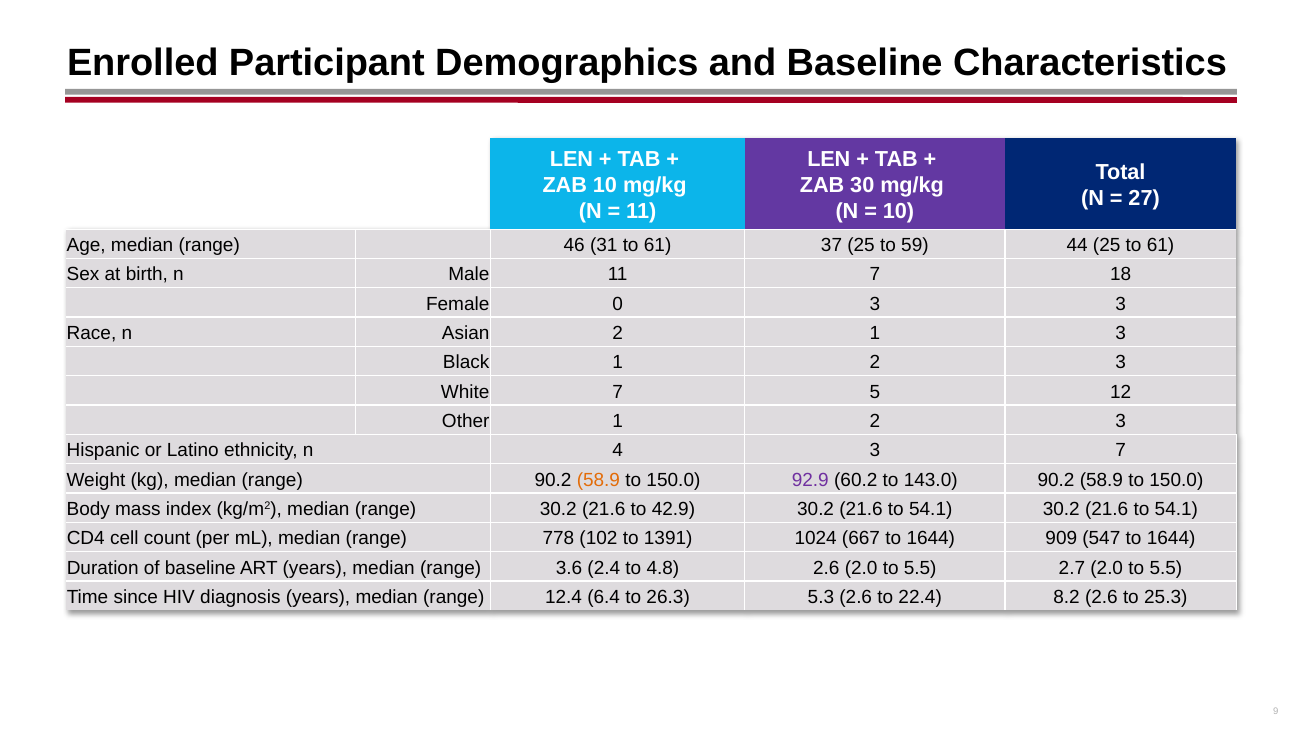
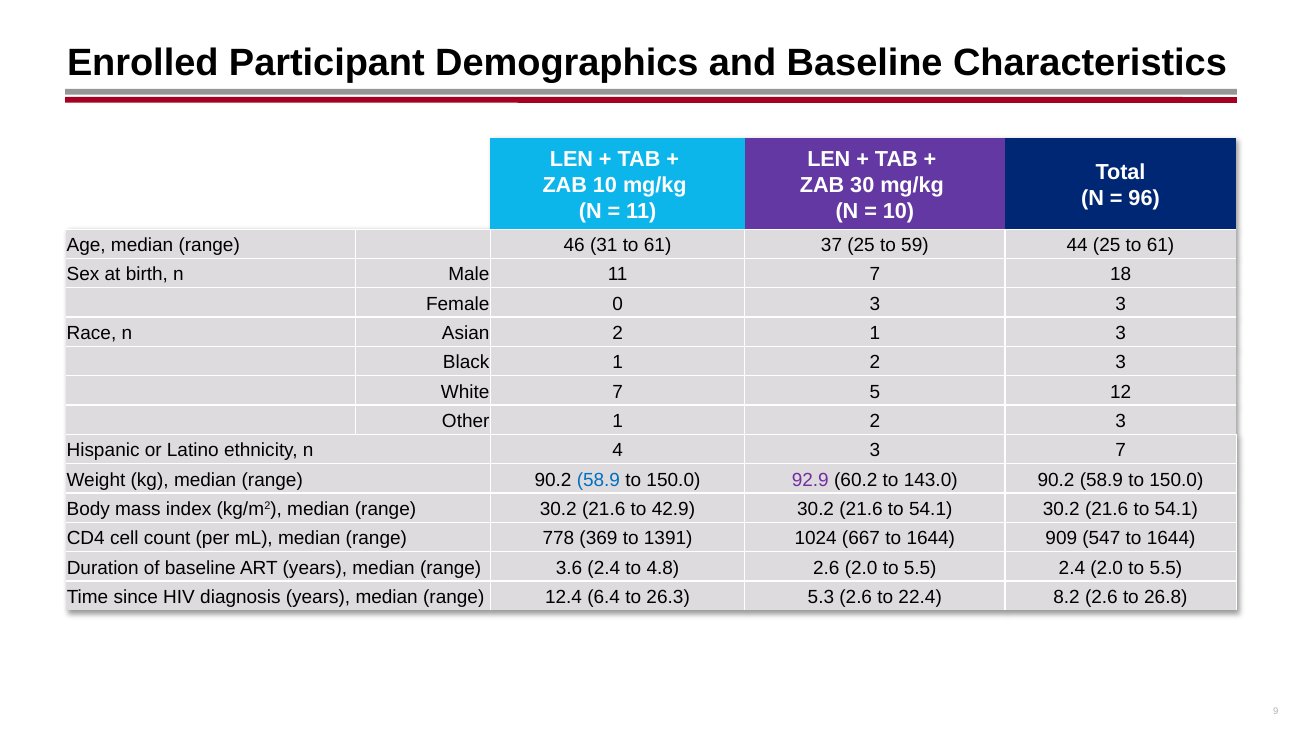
27: 27 -> 96 (1144, 198)
58.9 colour: orange -> blue (598, 479)
102: 102 -> 369 (598, 538)
5.5 2.7: 2.7 -> 2.4 (1072, 567)
25.3: 25.3 -> 26.8 (1166, 597)
